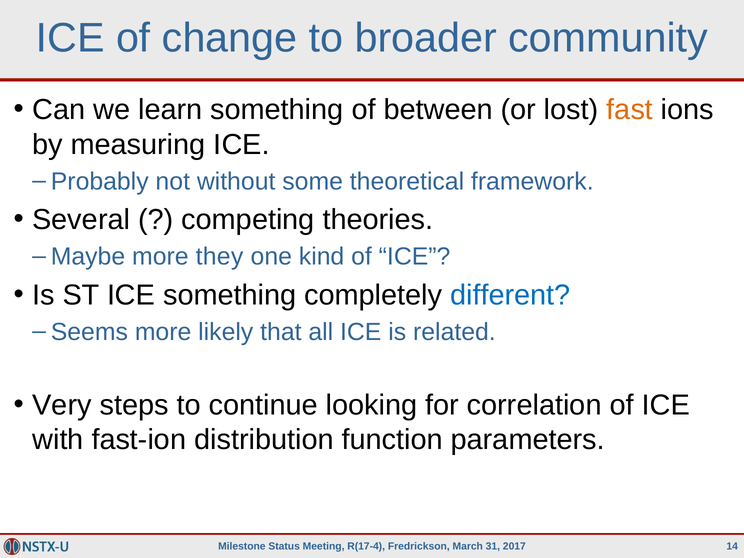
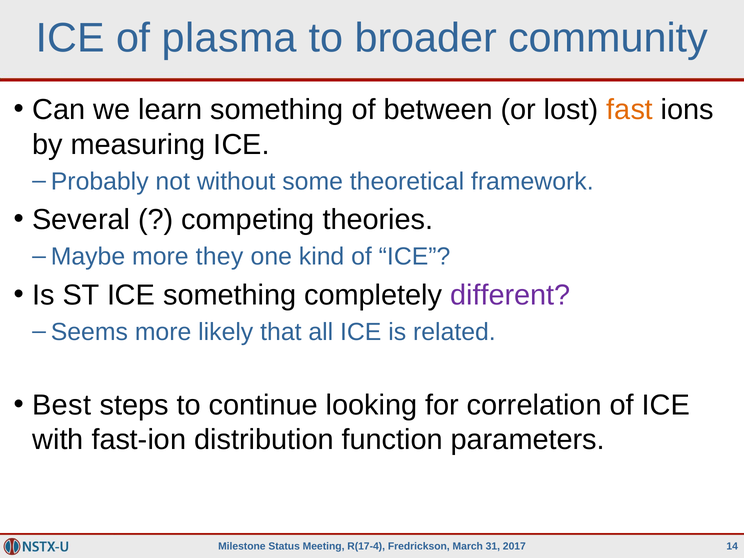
change: change -> plasma (229, 38)
different colour: blue -> purple (510, 295)
Very: Very -> Best (62, 405)
